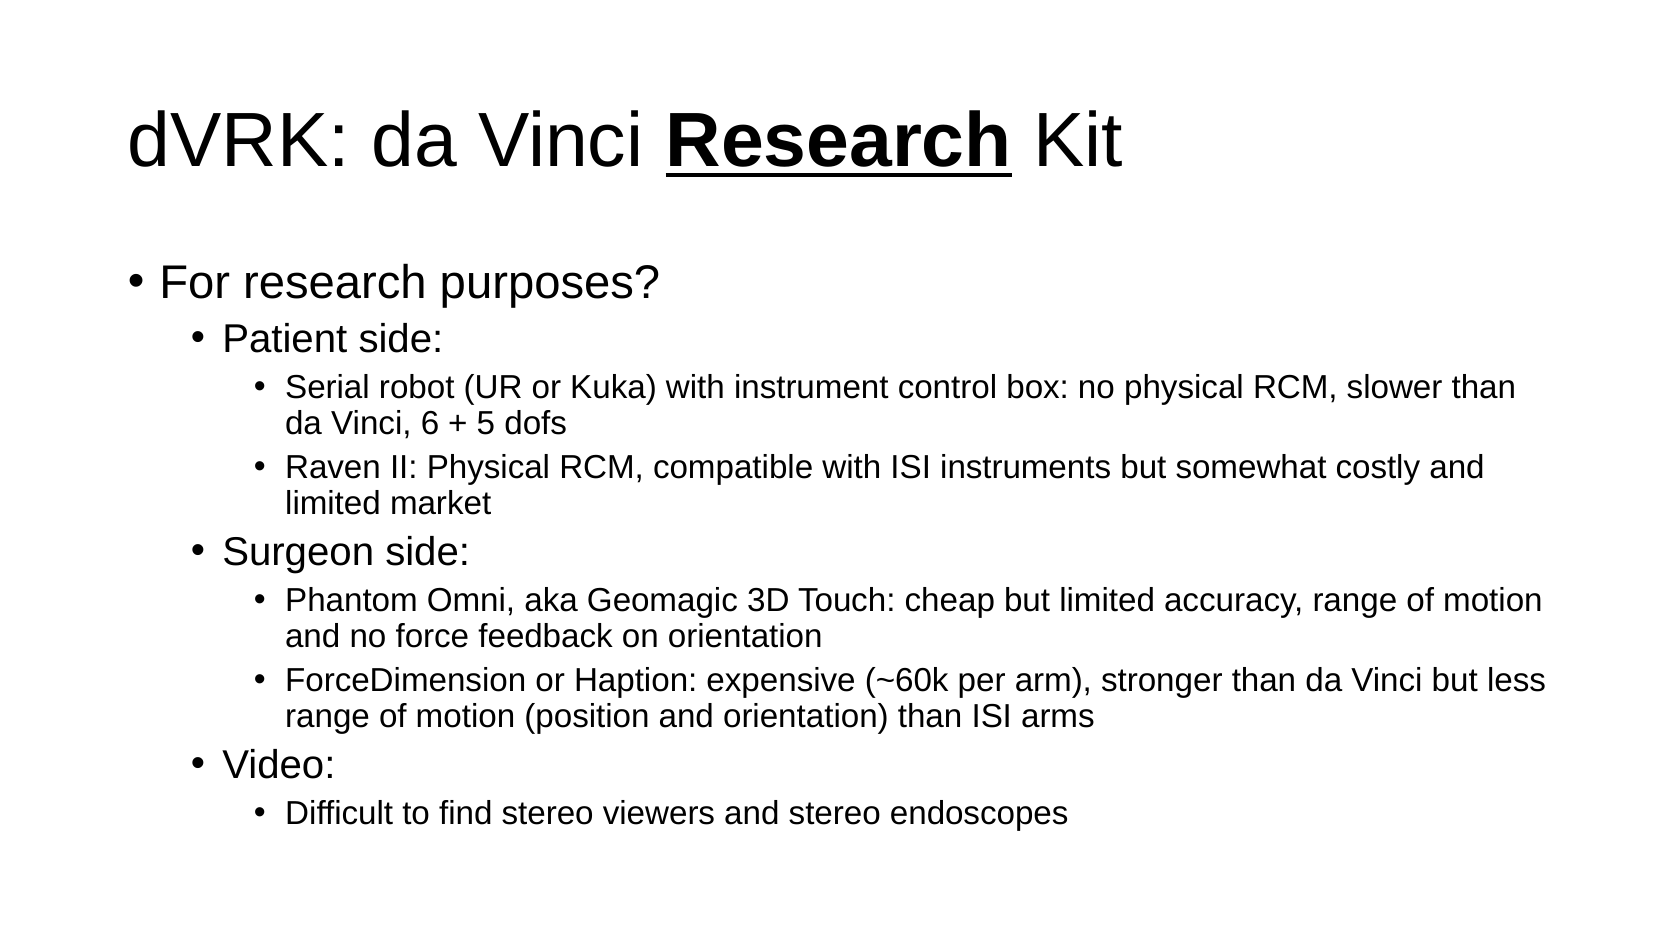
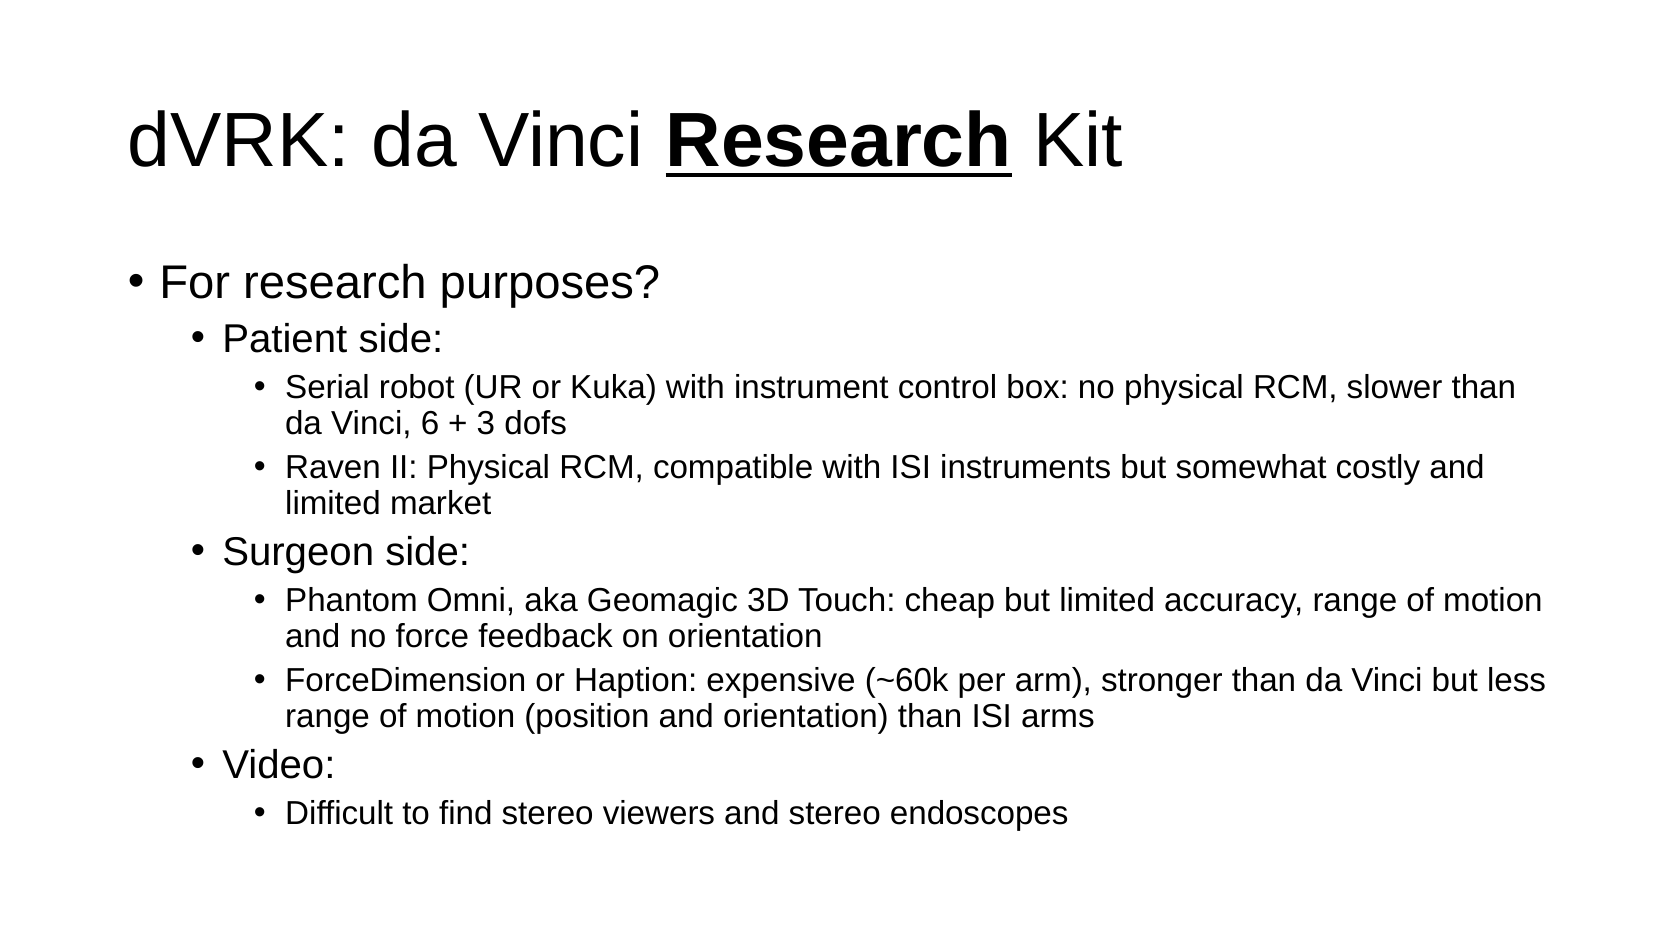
5: 5 -> 3 (486, 423)
